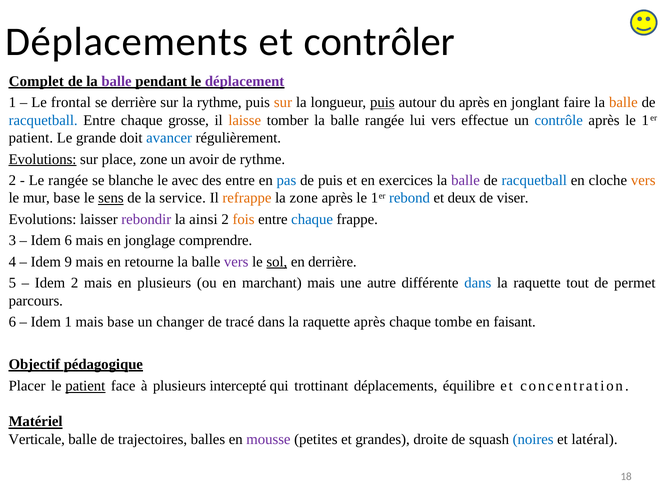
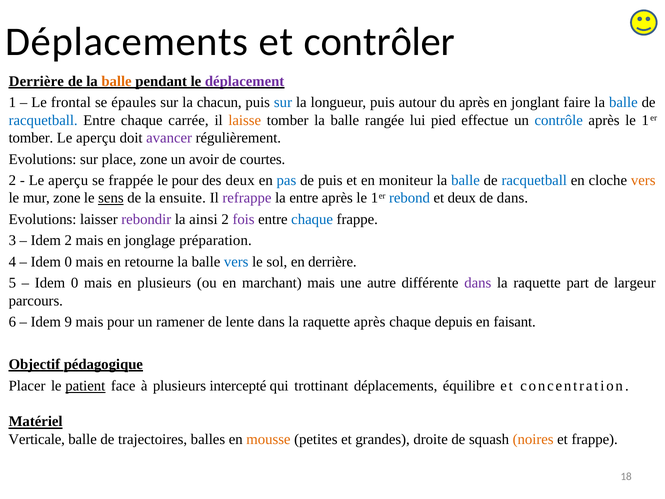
Complet: Complet -> Derrière (36, 81)
balle colour: purple -> orange (117, 81)
se derrière: derrière -> épaules (134, 102)
la rythme: rythme -> chacun (219, 102)
sur colour: orange -> blue (283, 102)
puis underline: present -> none (382, 102)
balle colour: orange -> blue (623, 102)
grosse: grosse -> carrée (189, 120)
lui vers: vers -> pied (443, 120)
patient: patient -> tomber (31, 138)
grande: grande -> aperçu (96, 138)
avancer colour: blue -> purple (169, 138)
Evolutions underline: present -> none (43, 159)
de rythme: rythme -> courtes (263, 159)
rangée: rangée -> aperçu (68, 180)
blanche: blanche -> frappée (131, 180)
le avec: avec -> pour (185, 180)
des entre: entre -> deux (240, 180)
exercices: exercices -> moniteur (406, 180)
balle colour: purple -> blue (466, 180)
mur base: base -> zone (67, 198)
service: service -> ensuite (183, 198)
refrappe colour: orange -> purple (247, 198)
la zone: zone -> entre (304, 198)
de viser: viser -> dans (513, 198)
fois colour: orange -> purple (244, 219)
Idem 6: 6 -> 2 (68, 240)
comprendre: comprendre -> préparation (215, 240)
9: 9 -> 0 (68, 262)
vers colour: purple -> blue (236, 262)
sol underline: present -> none (277, 262)
2: 2 -> 0 (75, 283)
dans colour: blue -> purple (478, 283)
tout: tout -> part (578, 283)
permet: permet -> largeur (635, 283)
Idem 1: 1 -> 9 (68, 322)
mais base: base -> pour (121, 322)
changer: changer -> ramener (180, 322)
tracé: tracé -> lente (240, 322)
tombe: tombe -> depuis (454, 322)
mousse colour: purple -> orange (268, 439)
noires colour: blue -> orange (533, 439)
et latéral: latéral -> frappe (595, 439)
